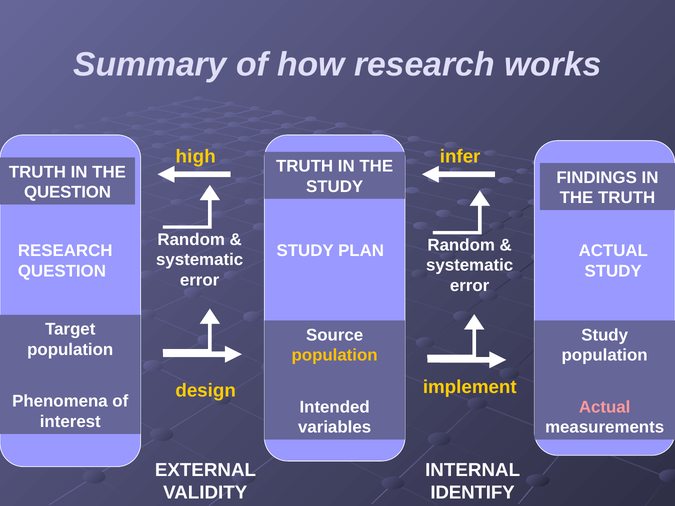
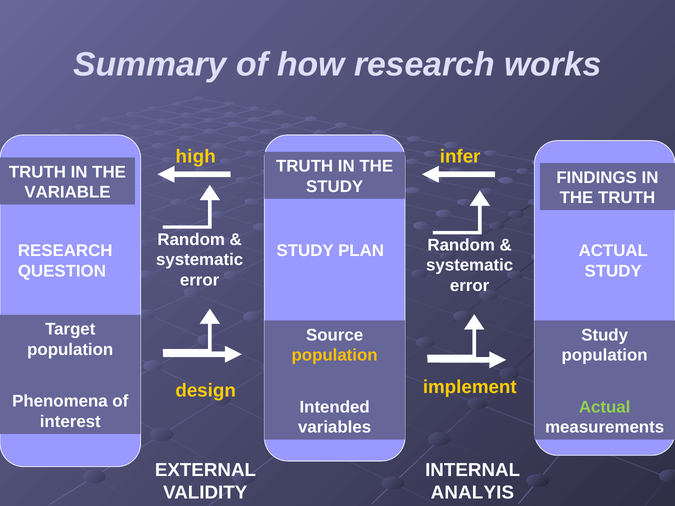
QUESTION: QUESTION -> VARIABLE (67, 192)
Actual colour: pink -> light green (605, 407)
IDENTIFY: IDENTIFY -> ANALYIS (472, 493)
